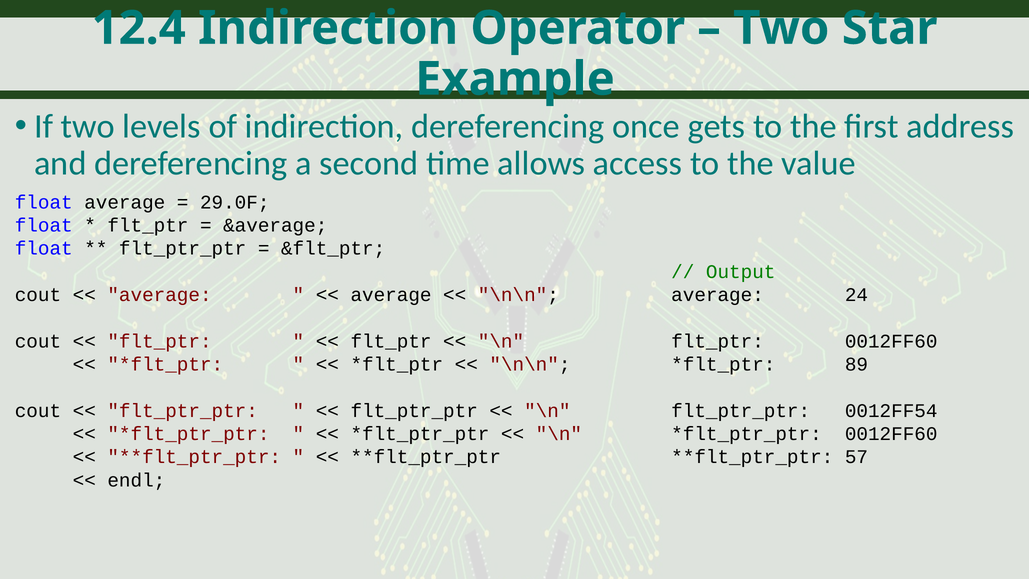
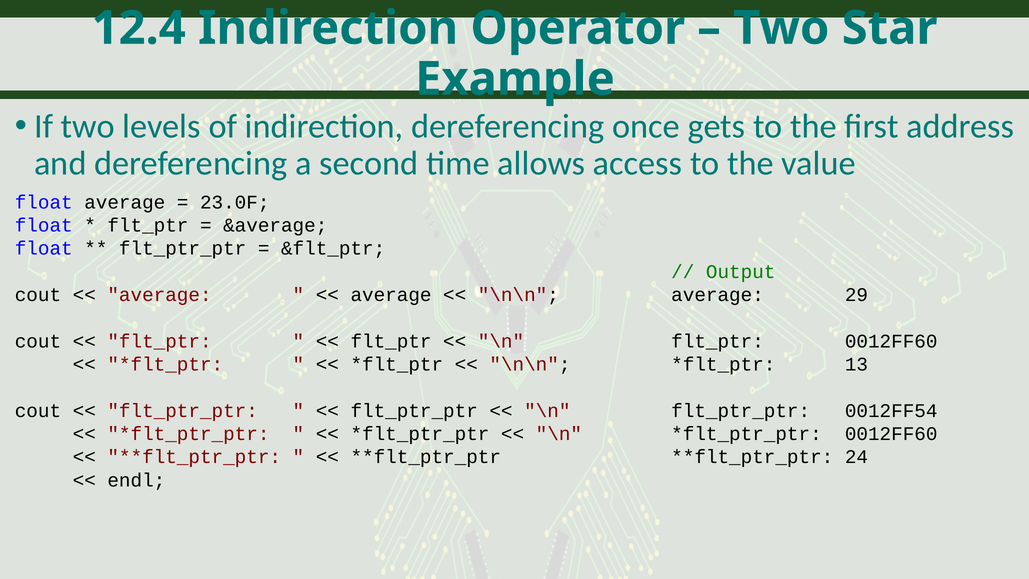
29.0F: 29.0F -> 23.0F (235, 202)
24: 24 -> 29 (856, 295)
89: 89 -> 13 (856, 364)
57: 57 -> 24 (856, 457)
